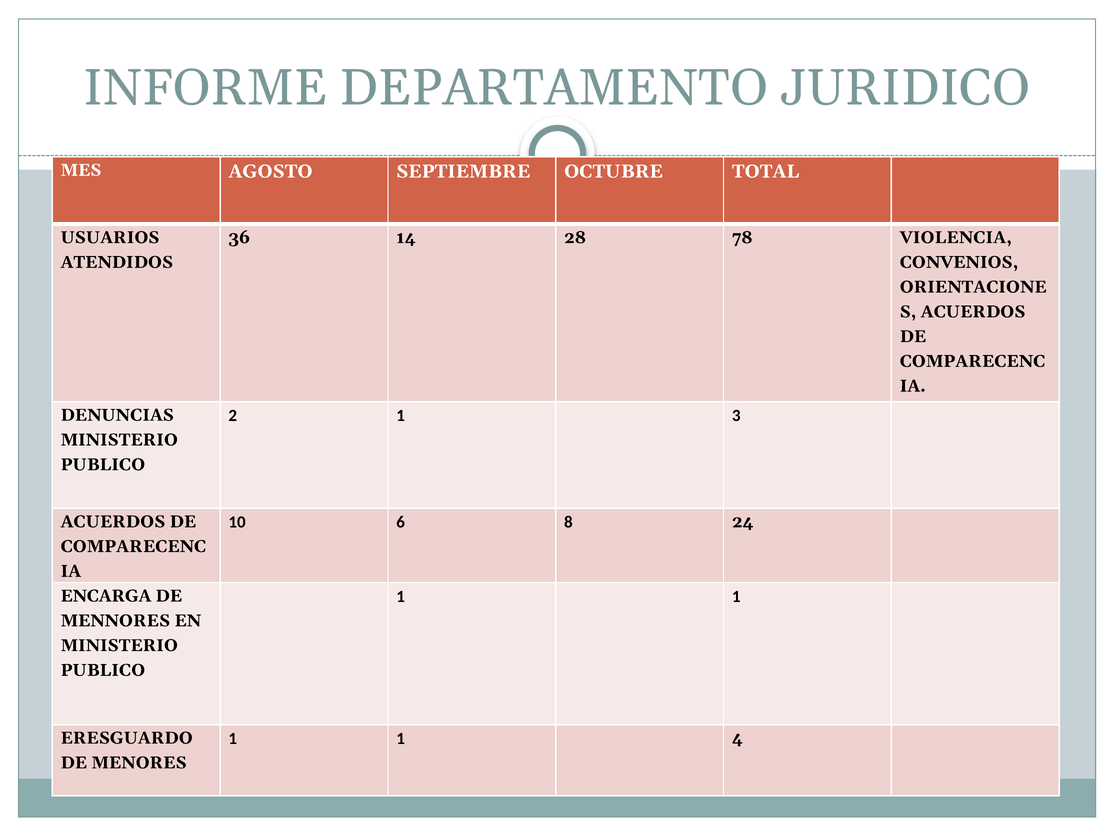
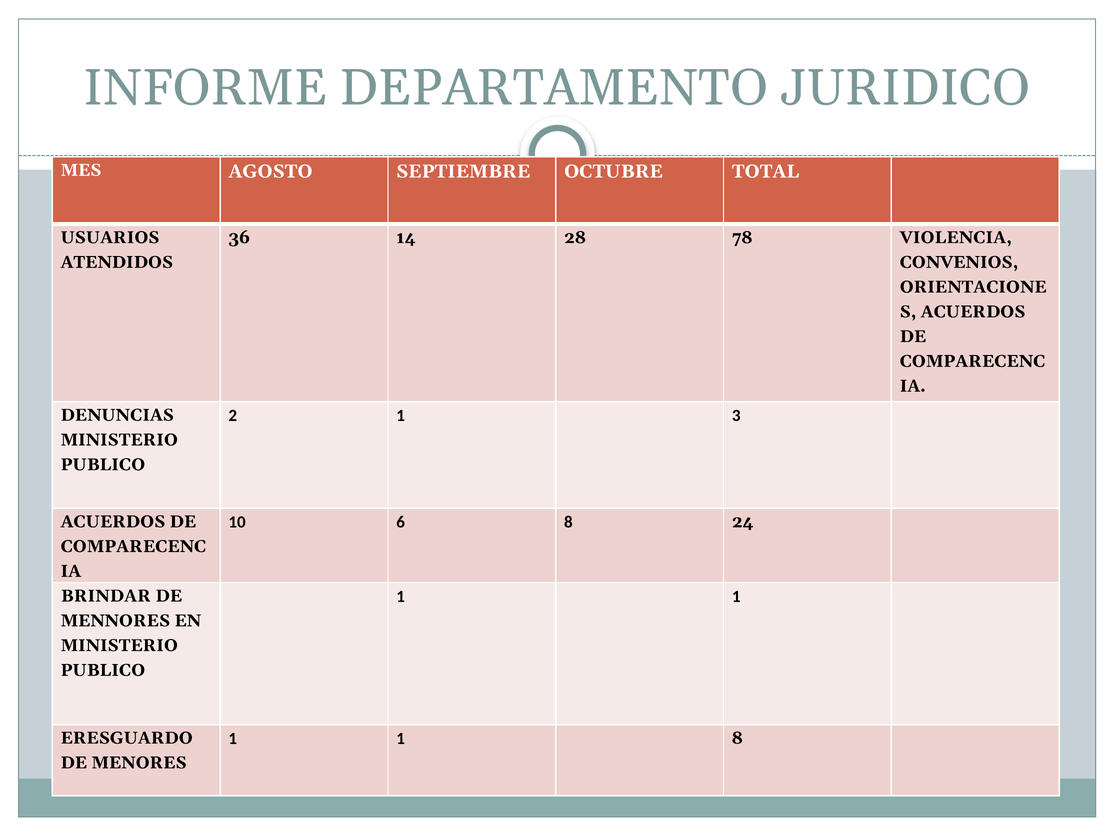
ENCARGA: ENCARGA -> BRINDAR (106, 596)
1 4: 4 -> 8 (737, 738)
